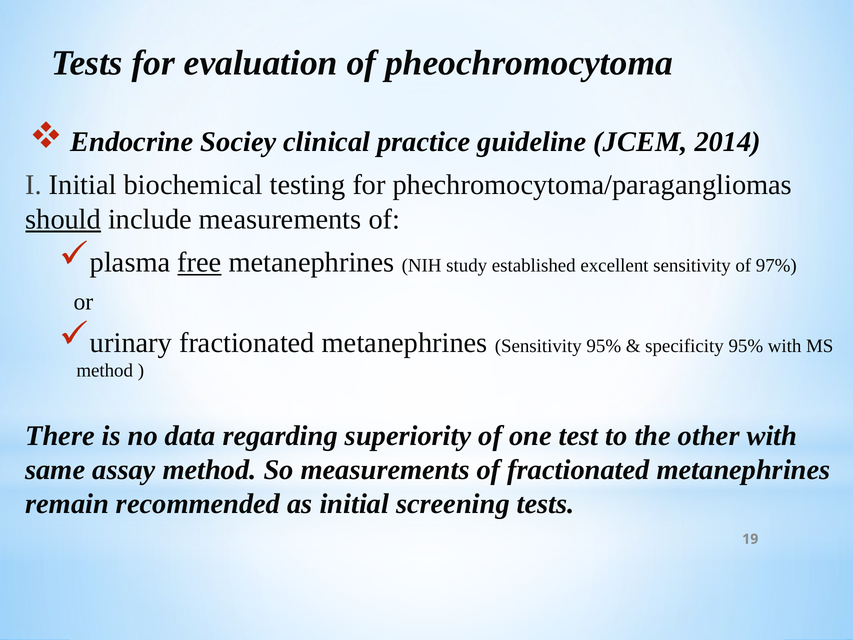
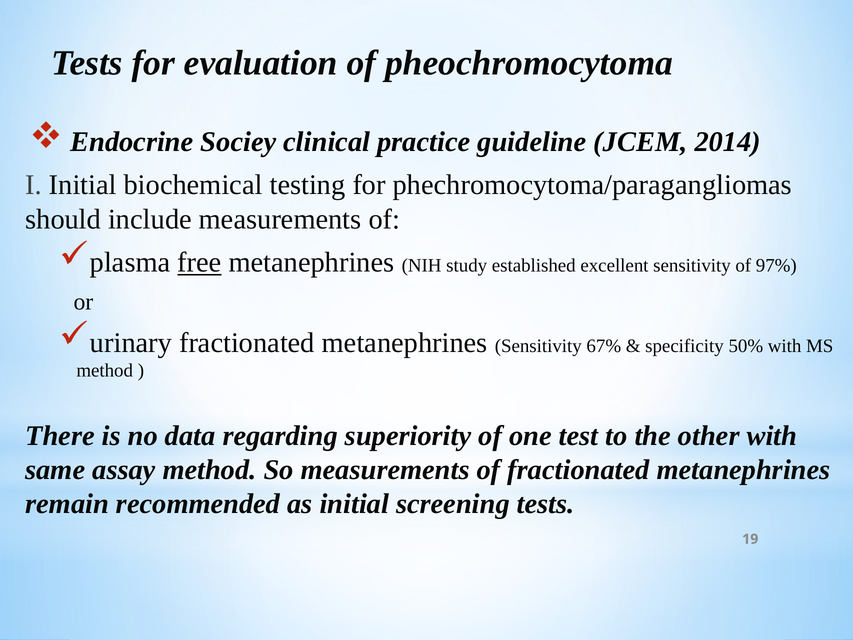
should underline: present -> none (63, 219)
Sensitivity 95%: 95% -> 67% (604, 346)
specificity 95%: 95% -> 50% (746, 346)
